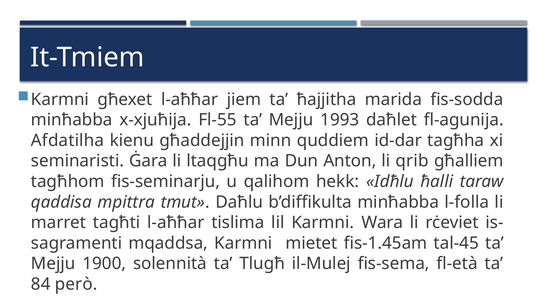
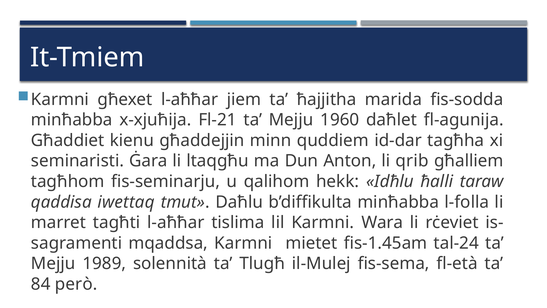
Fl-55: Fl-55 -> Fl-21 (218, 120)
1993: 1993 -> 1960 (340, 120)
Afdatilha: Afdatilha -> Għaddiet (68, 140)
mpittra: mpittra -> iwettaq (126, 202)
tal-45: tal-45 -> tal-24 (456, 243)
1900: 1900 -> 1989 (104, 263)
